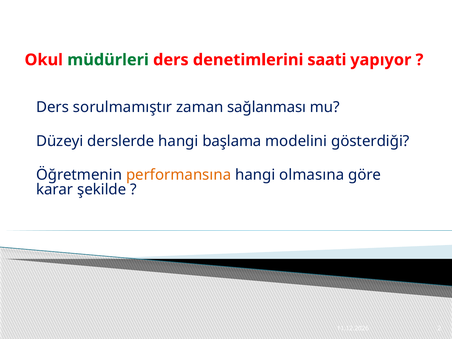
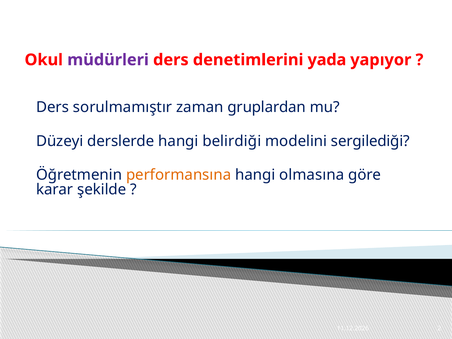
müdürleri colour: green -> purple (108, 60)
saati: saati -> yada (327, 60)
sağlanması: sağlanması -> gruplardan (267, 107)
başlama: başlama -> belirdiği (232, 141)
gösterdiği: gösterdiği -> sergilediği (370, 141)
